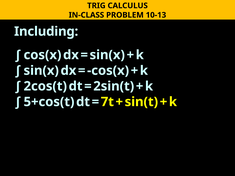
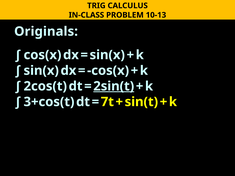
Including: Including -> Originals (46, 31)
2sin(t underline: none -> present (114, 86)
5+cos(t: 5+cos(t -> 3+cos(t (49, 102)
